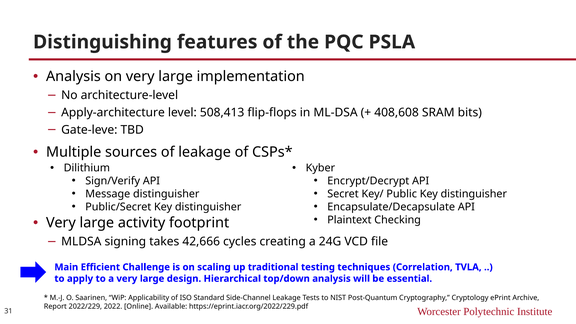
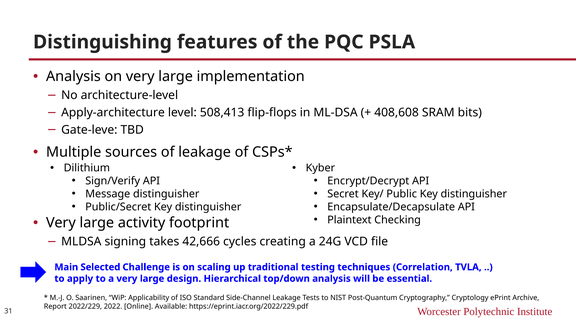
Efficient: Efficient -> Selected (100, 267)
